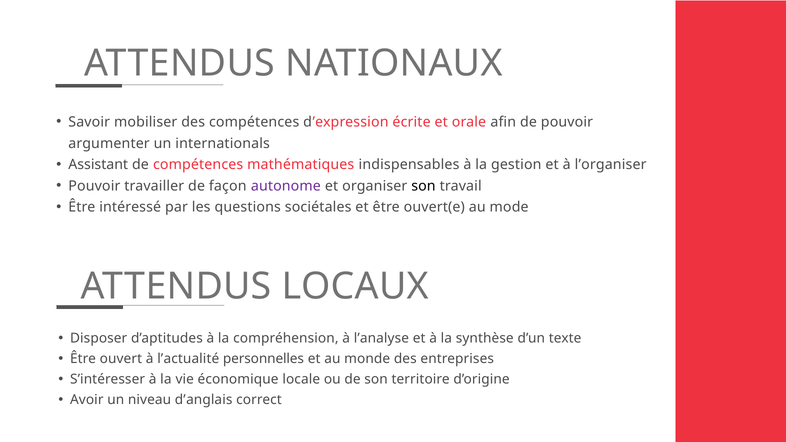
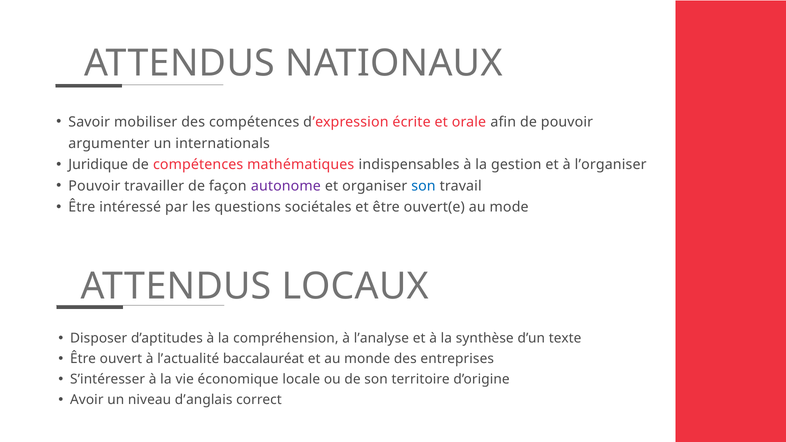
Assistant: Assistant -> Juridique (98, 165)
son colour: black -> blue (423, 186)
personnelles: personnelles -> baccalauréat (263, 359)
